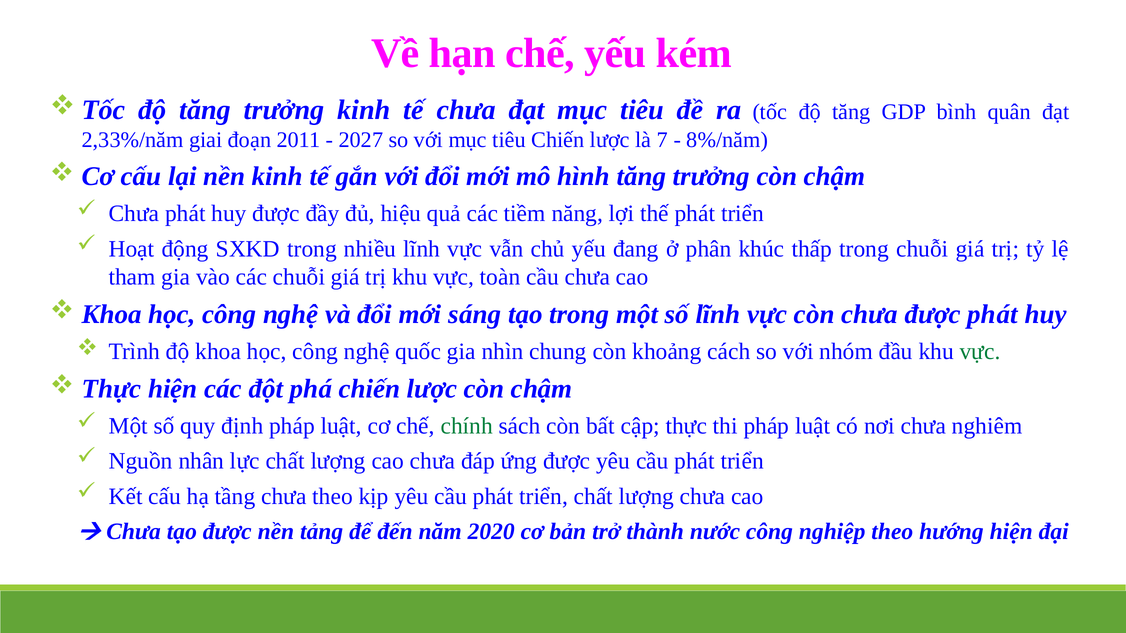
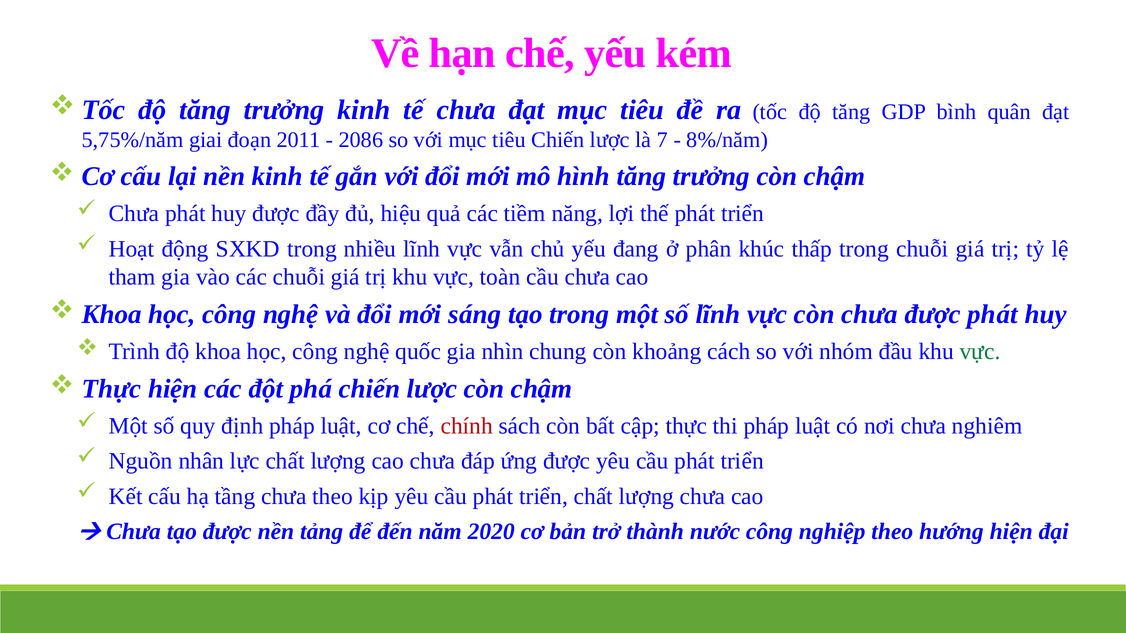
2,33%/năm: 2,33%/năm -> 5,75%/năm (133, 140)
2027: 2027 -> 2086 (361, 140)
chính colour: green -> red (467, 426)
